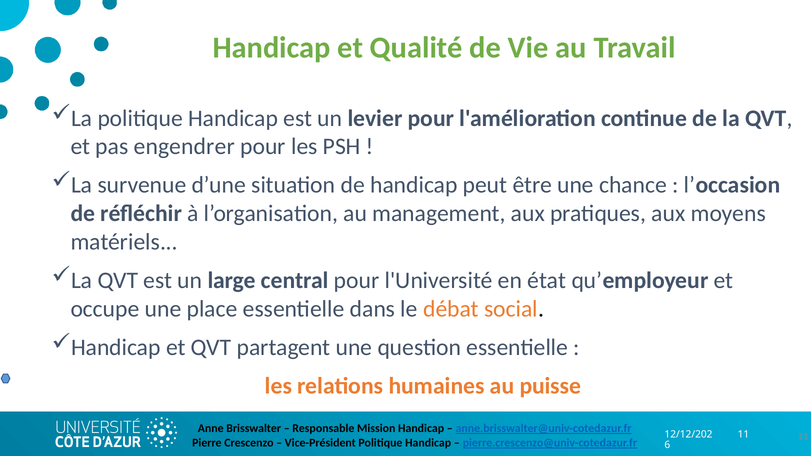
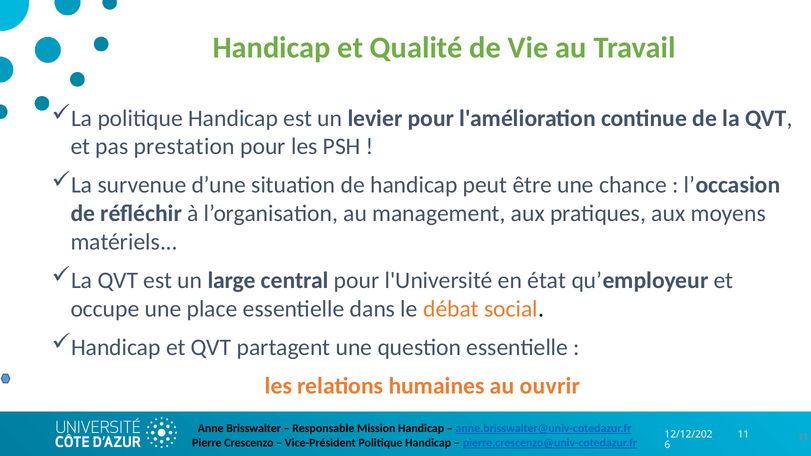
engendrer: engendrer -> prestation (184, 147)
puisse: puisse -> ouvrir (550, 386)
